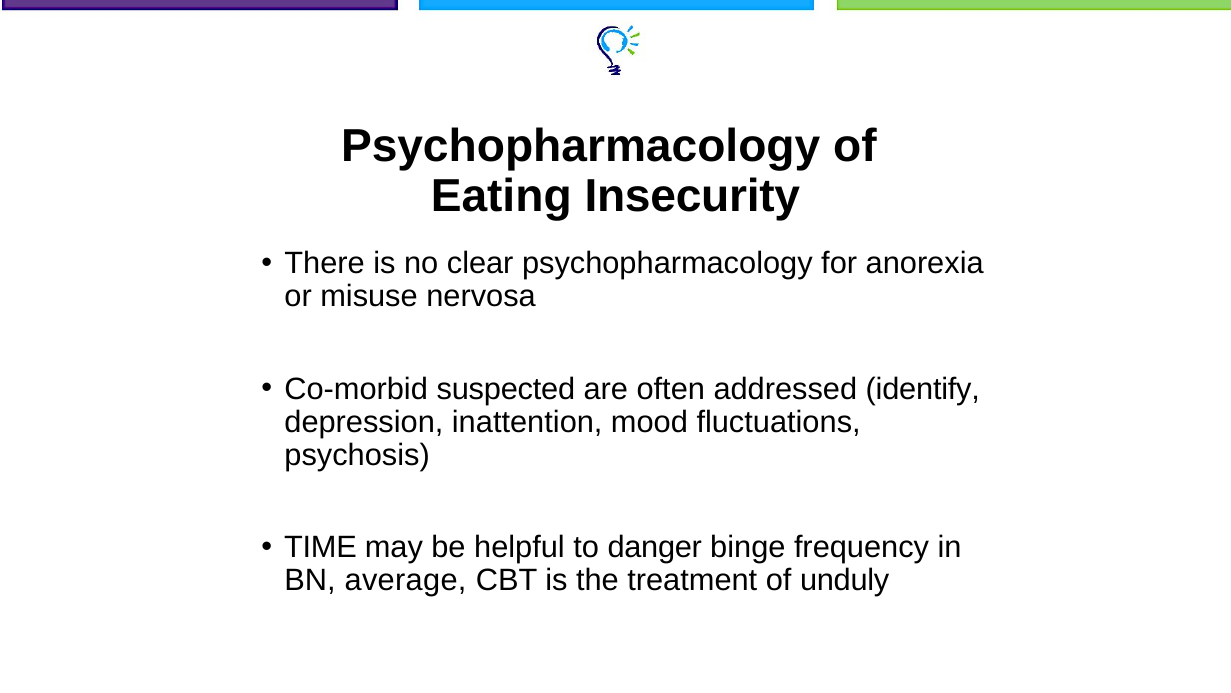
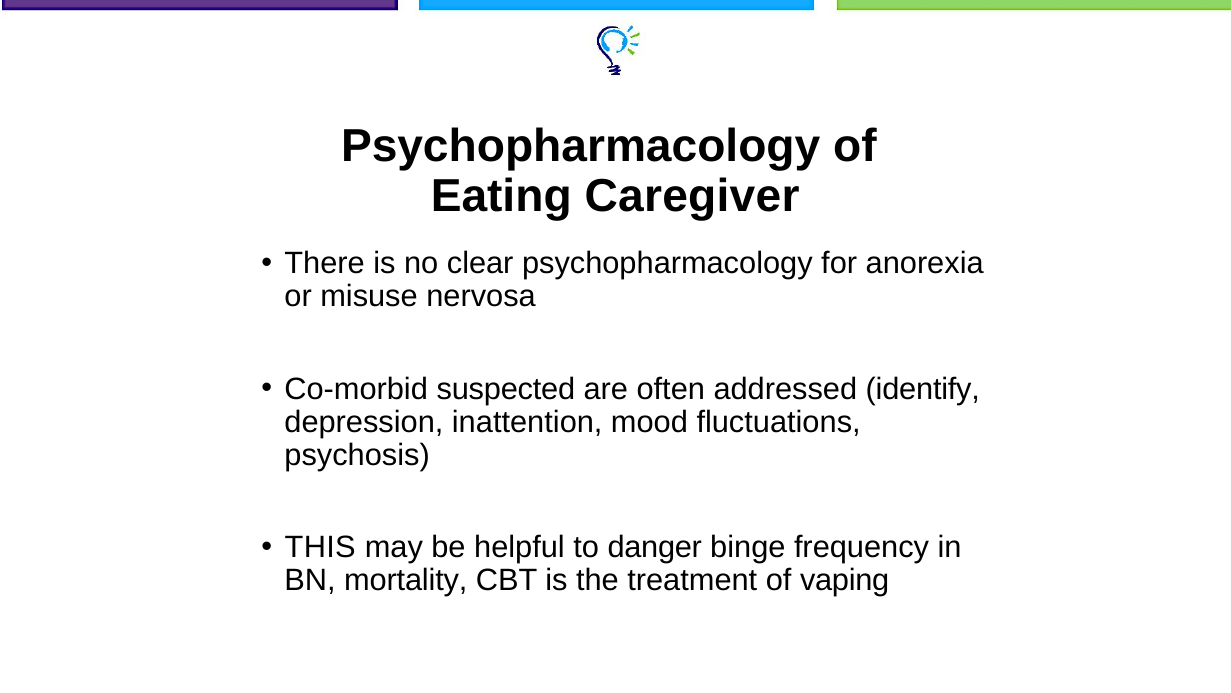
Insecurity: Insecurity -> Caregiver (692, 196)
TIME: TIME -> THIS (320, 547)
average: average -> mortality (406, 580)
unduly: unduly -> vaping (845, 580)
